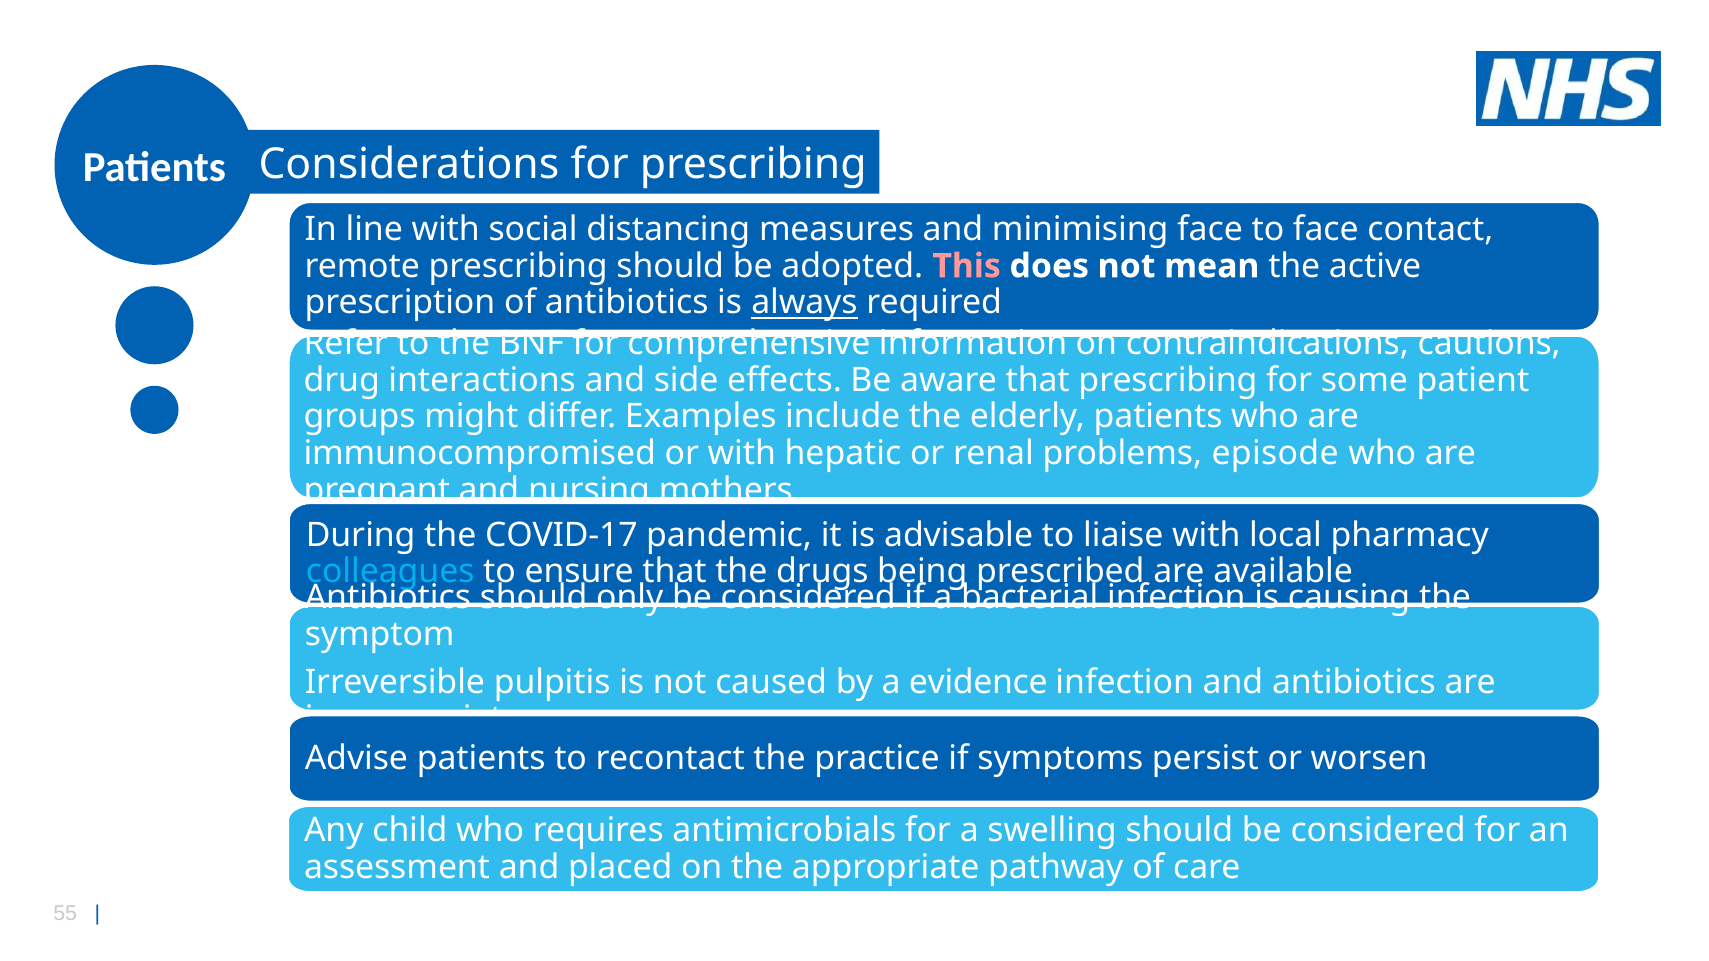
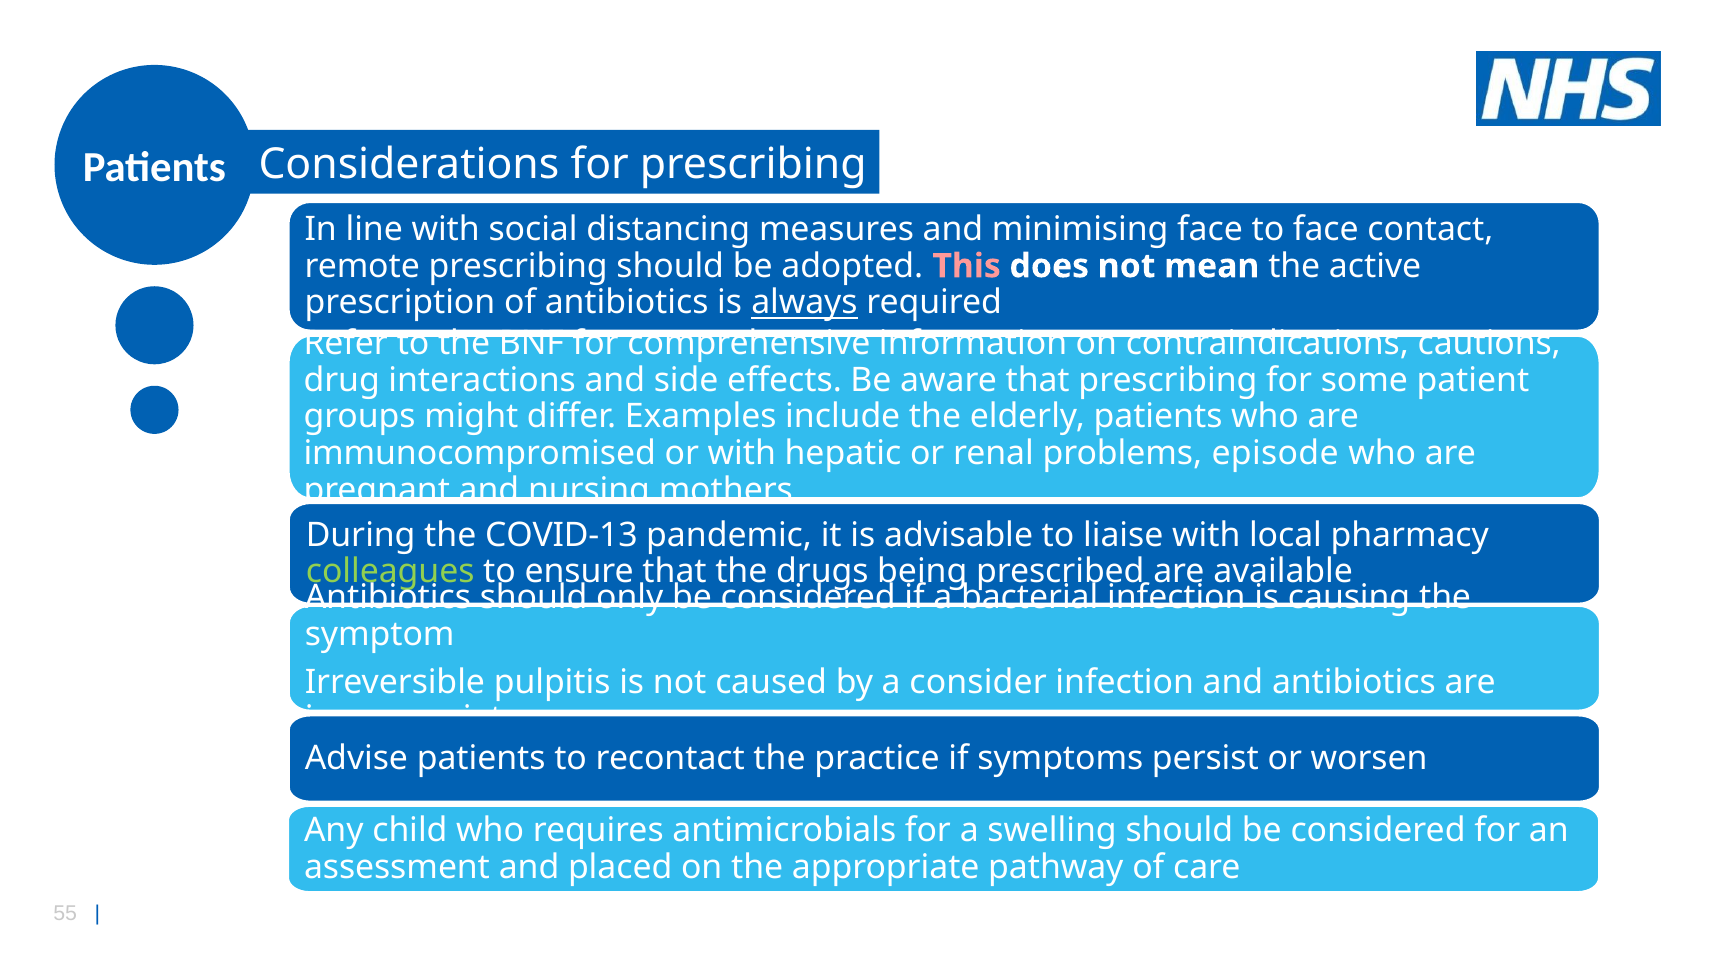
COVID-17: COVID-17 -> COVID-13 (561, 535)
colleagues colour: light blue -> light green (390, 572)
evidence: evidence -> consider (978, 682)
